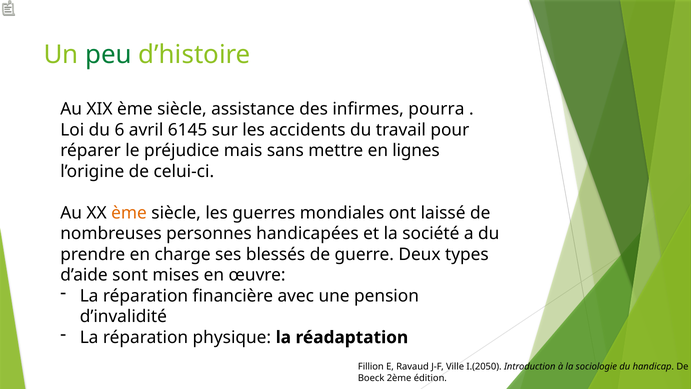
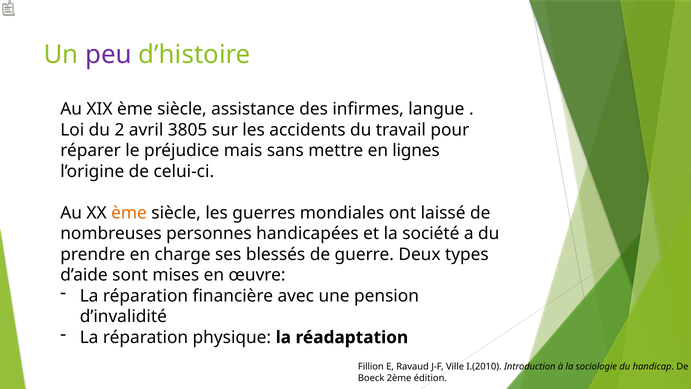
peu colour: green -> purple (108, 54)
pourra: pourra -> langue (436, 109)
6: 6 -> 2 (119, 130)
6145: 6145 -> 3805 (188, 130)
I.(2050: I.(2050 -> I.(2010 (484, 366)
